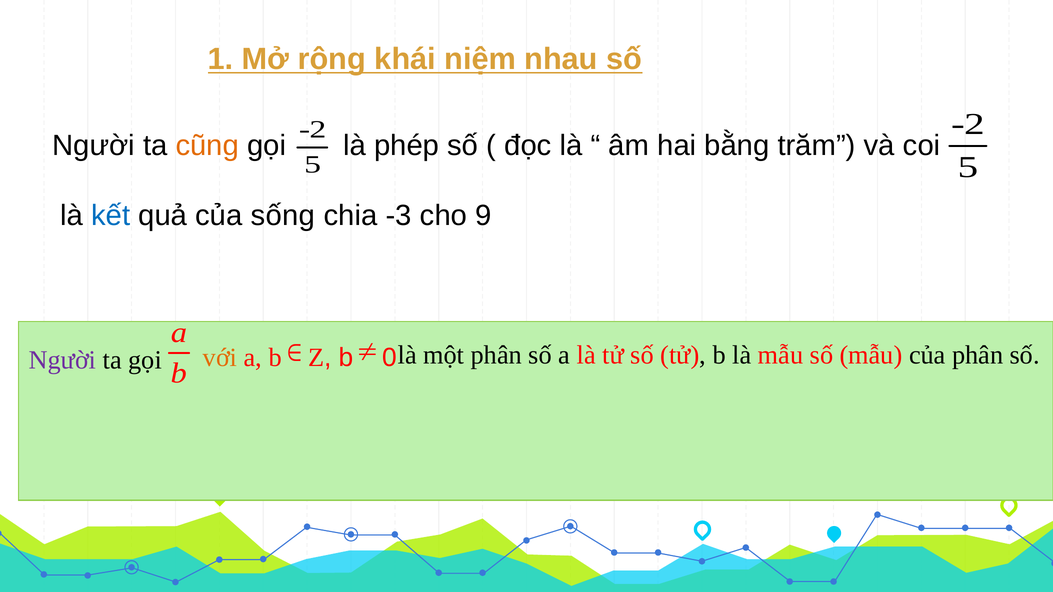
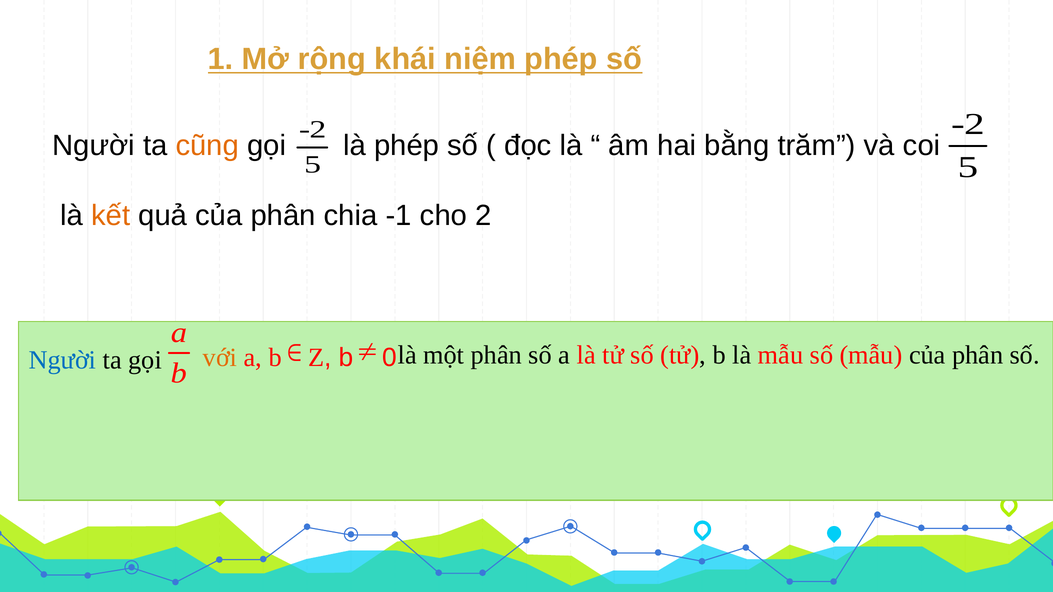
niệm nhau: nhau -> phép (561, 59)
kết colour: blue -> orange (111, 216)
quả của sống: sống -> phân (283, 216)
-3: -3 -> -1 (399, 216)
9: 9 -> 2 (483, 216)
Người colour: purple -> blue (62, 360)
